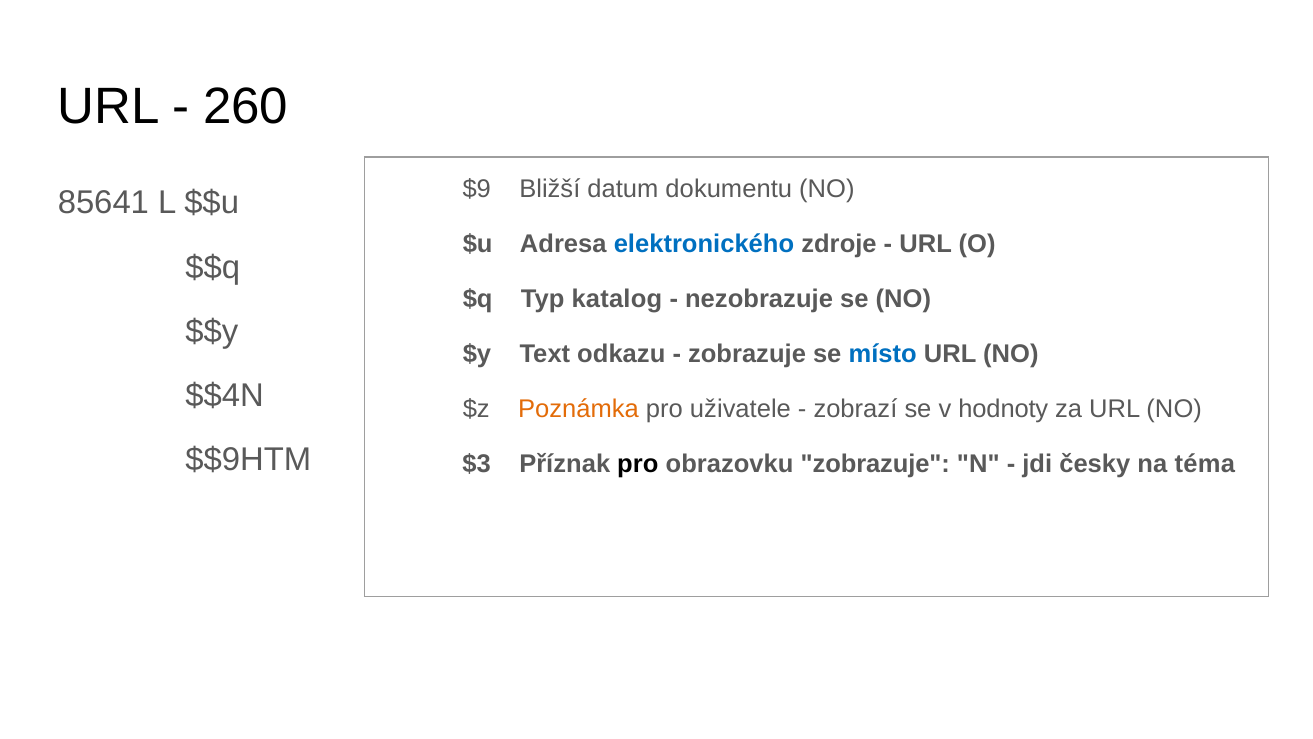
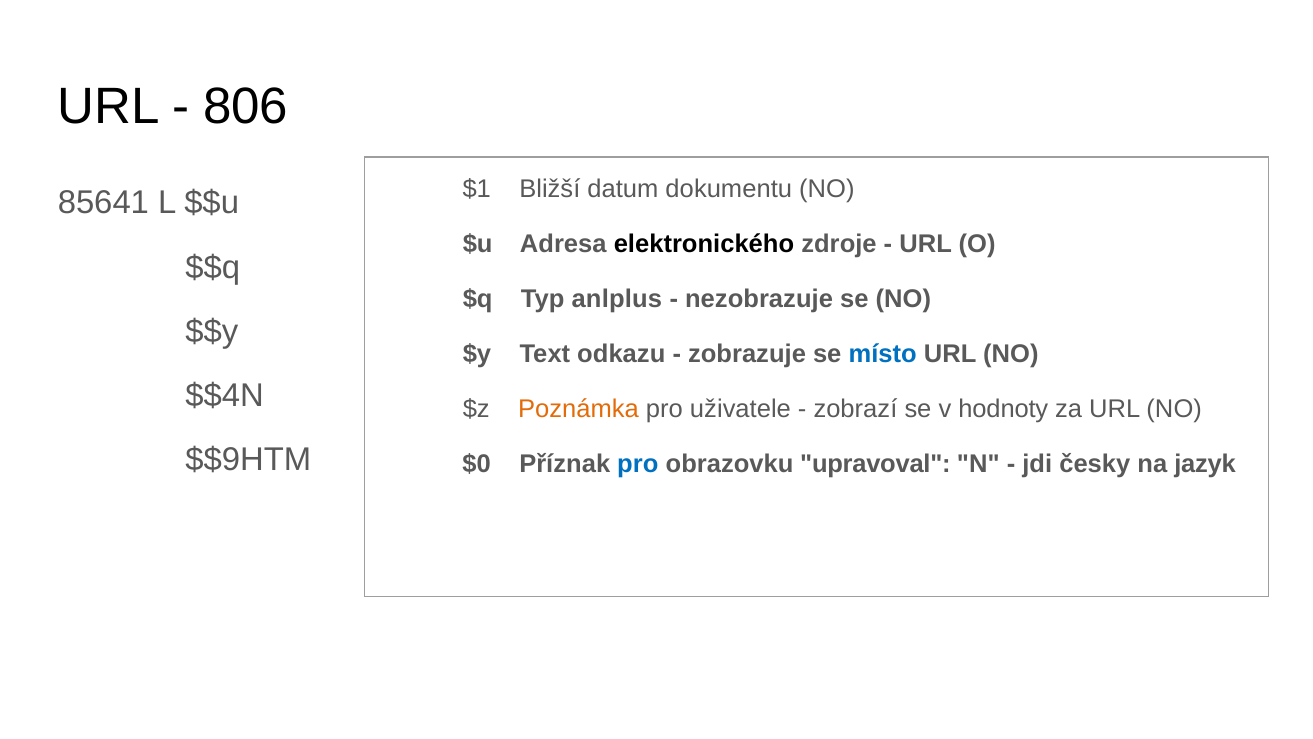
260: 260 -> 806 (246, 106)
$9: $9 -> $1 (477, 189)
elektronického colour: blue -> black (704, 244)
katalog: katalog -> anlplus (617, 299)
$3: $3 -> $0 (477, 463)
pro colour: black -> blue (638, 463)
obrazovku zobrazuje: zobrazuje -> upravoval (875, 463)
téma: téma -> jazyk (1205, 463)
